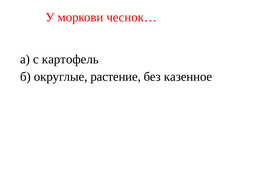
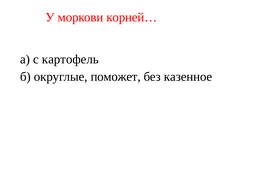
чеснок…: чеснок… -> корней… (132, 17)
растение: растение -> поможет (116, 76)
